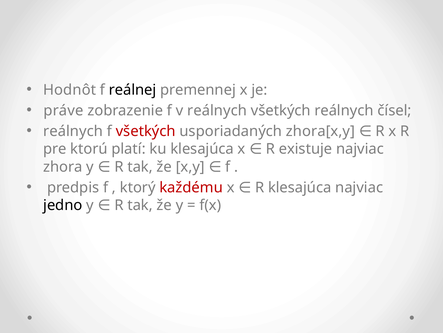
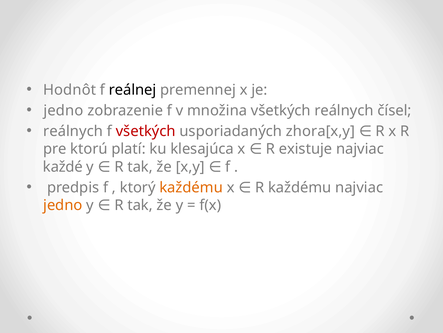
práve: práve -> jedno (63, 110)
v reálnych: reálnych -> množina (217, 110)
zhora: zhora -> každé (63, 166)
každému colour: red -> orange (191, 187)
R klesajúca: klesajúca -> každému (300, 187)
jedno colour: black -> orange (63, 205)
